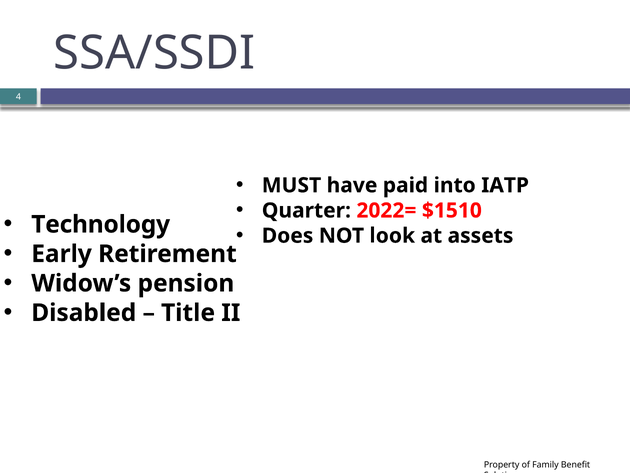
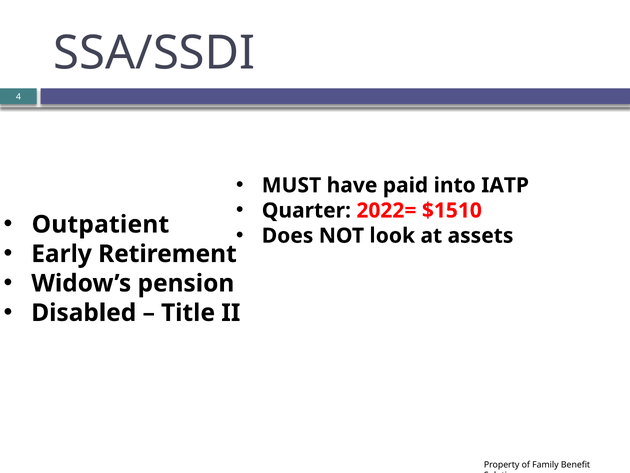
Technology: Technology -> Outpatient (100, 224)
